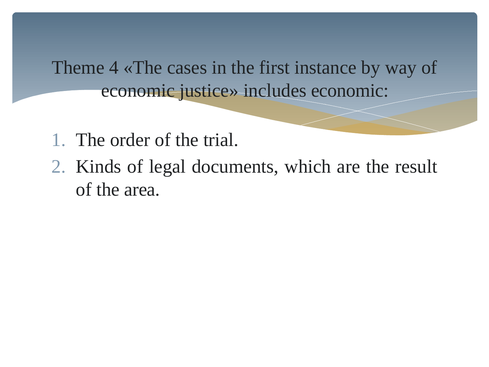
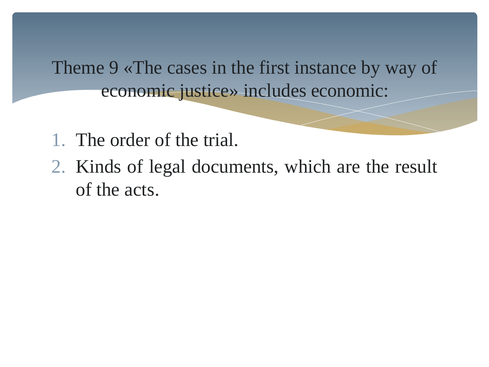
4: 4 -> 9 (114, 68)
area: area -> acts (142, 189)
